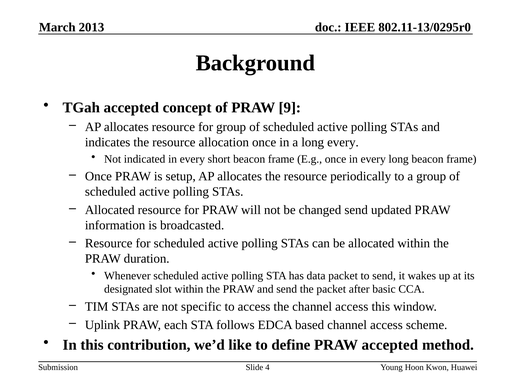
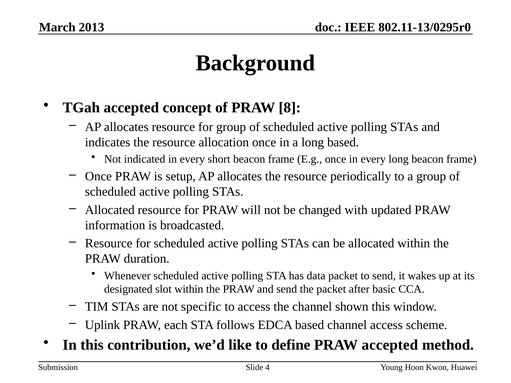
9: 9 -> 8 (290, 108)
long every: every -> based (343, 142)
changed send: send -> with (356, 210)
the channel access: access -> shown (352, 307)
